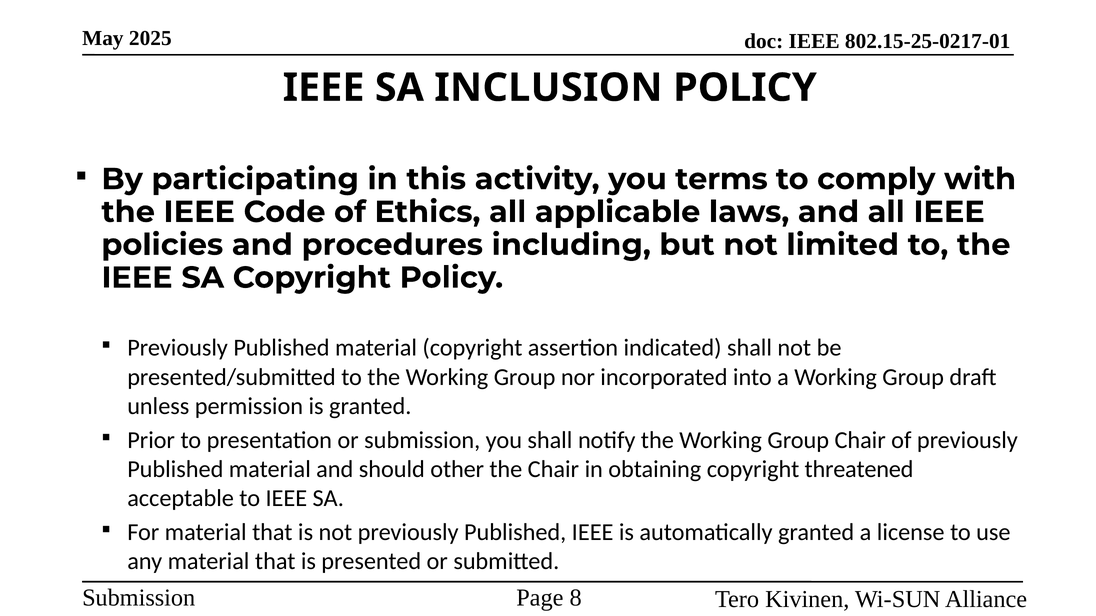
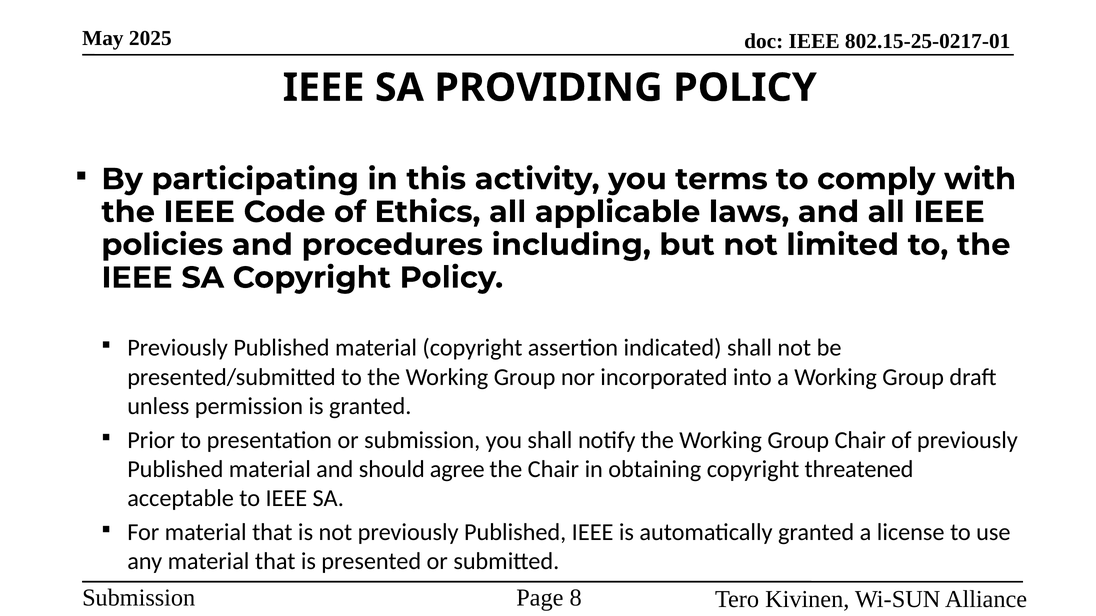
INCLUSION: INCLUSION -> PROVIDING (549, 88)
other: other -> agree (457, 470)
